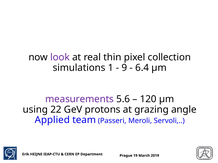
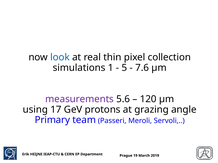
look colour: purple -> blue (60, 57)
9: 9 -> 5 (124, 68)
6.4: 6.4 -> 7.6 (142, 68)
22: 22 -> 17 (56, 110)
Applied: Applied -> Primary (52, 120)
